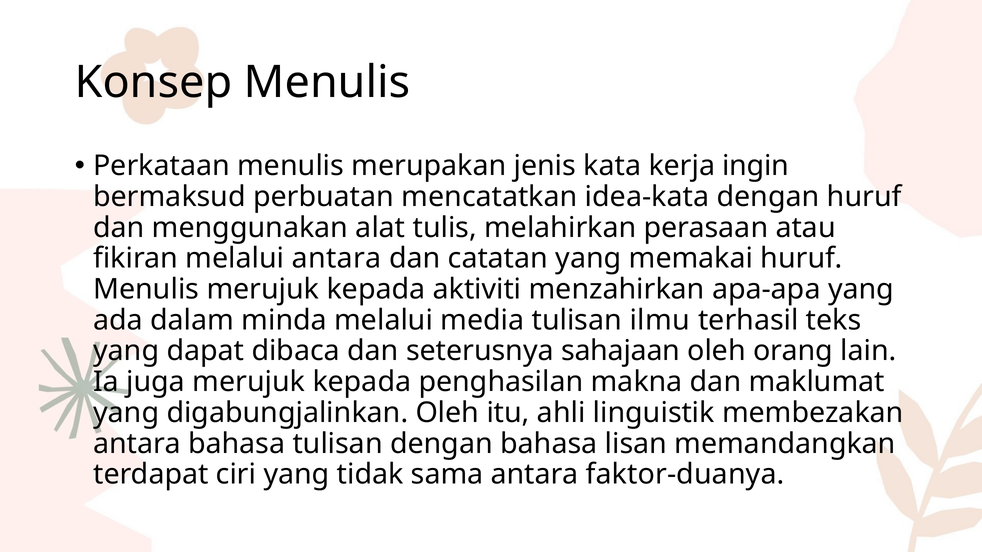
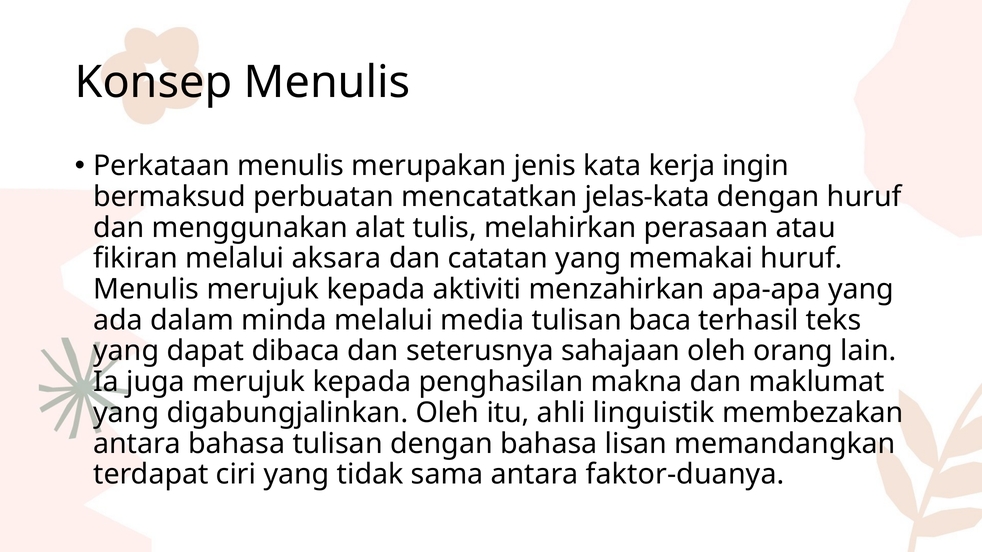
idea-kata: idea-kata -> jelas-kata (647, 197)
melalui antara: antara -> aksara (337, 259)
ilmu: ilmu -> baca (660, 320)
